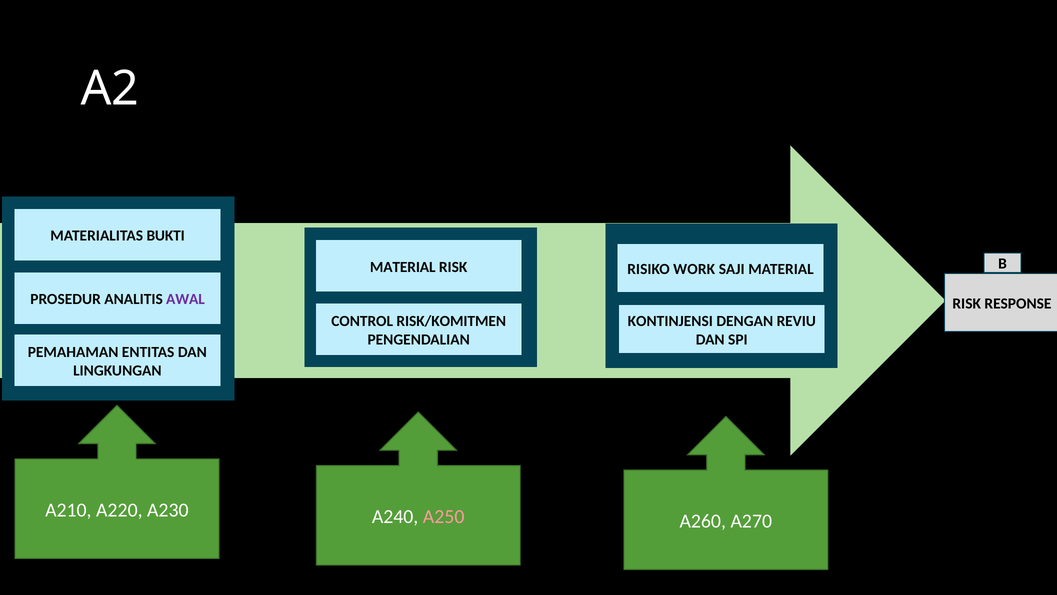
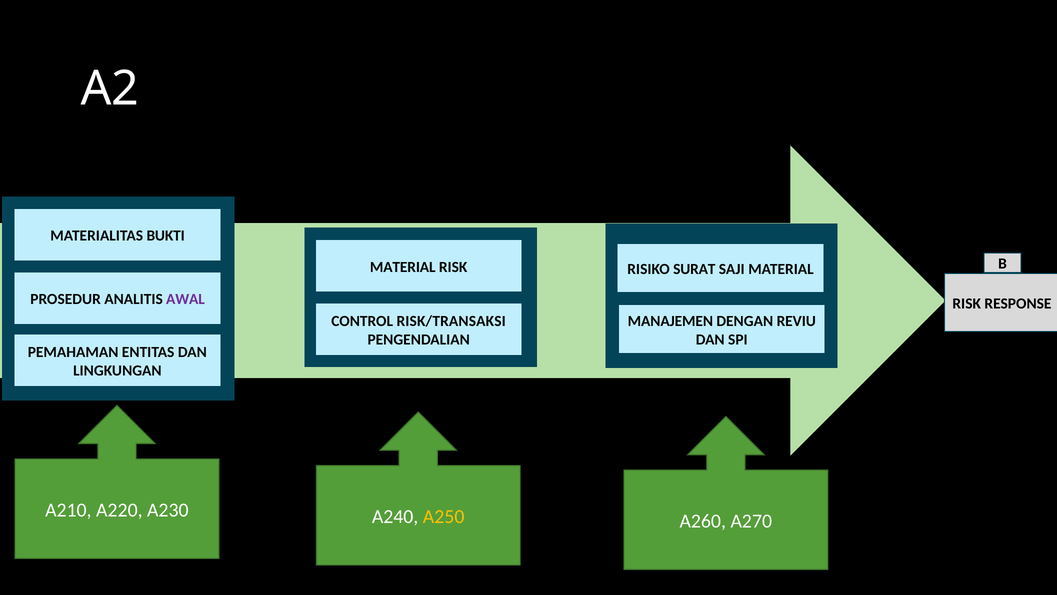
WORK: WORK -> SURAT (694, 269)
KONTINJENSI: KONTINJENSI -> MANAJEMEN (670, 321)
RISK/KOMITMEN: RISK/KOMITMEN -> RISK/TRANSAKSI (451, 321)
A250 colour: pink -> yellow (444, 516)
